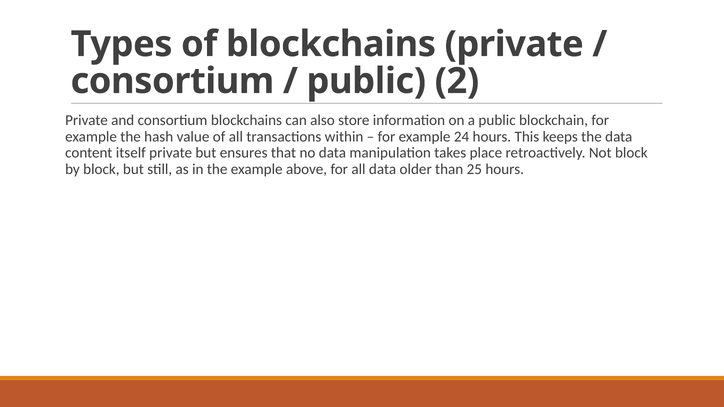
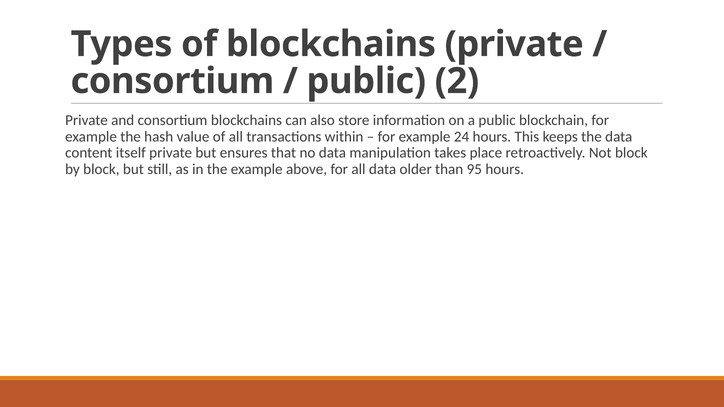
25: 25 -> 95 (474, 169)
